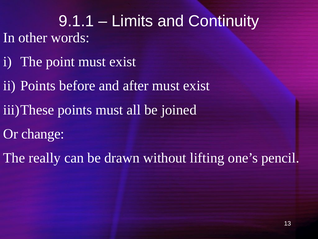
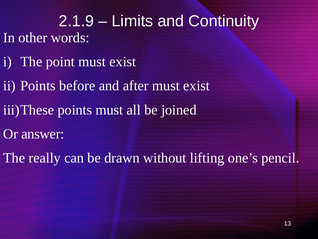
9.1.1: 9.1.1 -> 2.1.9 (76, 21)
change: change -> answer (43, 134)
